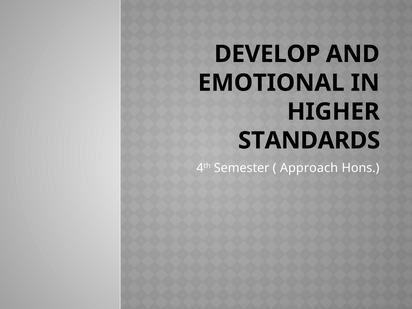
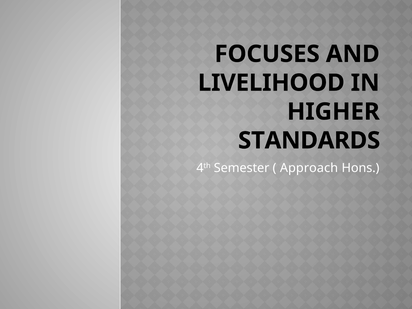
DEVELOP: DEVELOP -> FOCUSES (267, 54)
EMOTIONAL: EMOTIONAL -> LIVELIHOOD (271, 83)
